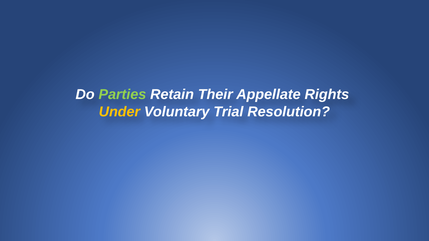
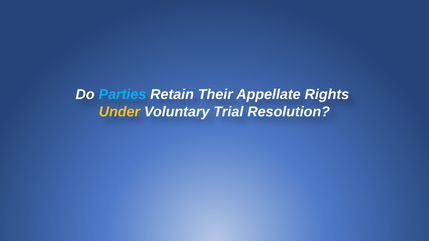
Parties colour: light green -> light blue (122, 95)
